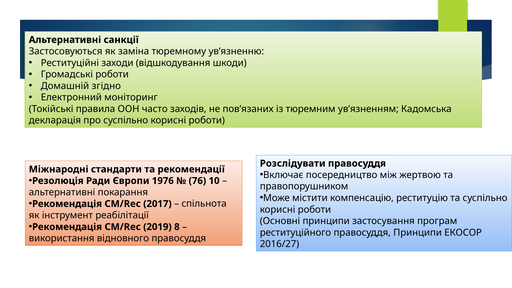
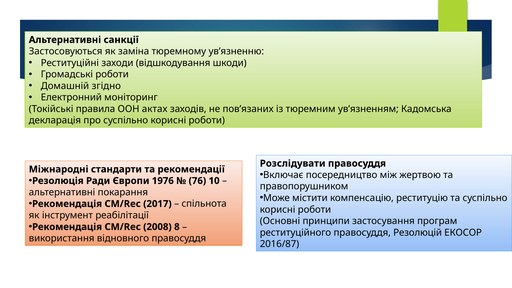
часто: часто -> актах (155, 109)
2019: 2019 -> 2008 (157, 227)
правосуддя Принципи: Принципи -> Резолюцій (418, 233)
2016/27: 2016/27 -> 2016/87 (280, 244)
